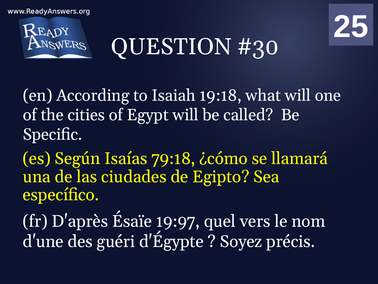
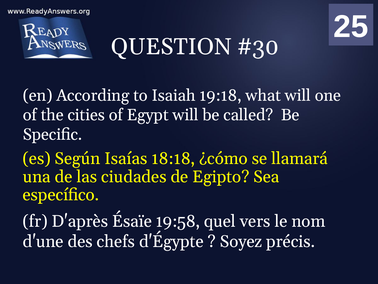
79:18: 79:18 -> 18:18 (173, 158)
19:97: 19:97 -> 19:58 (178, 221)
guéri: guéri -> chefs (116, 241)
